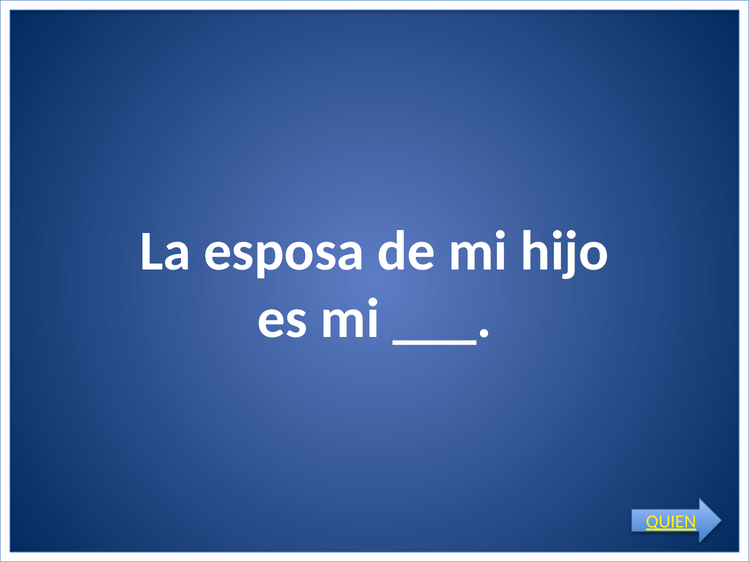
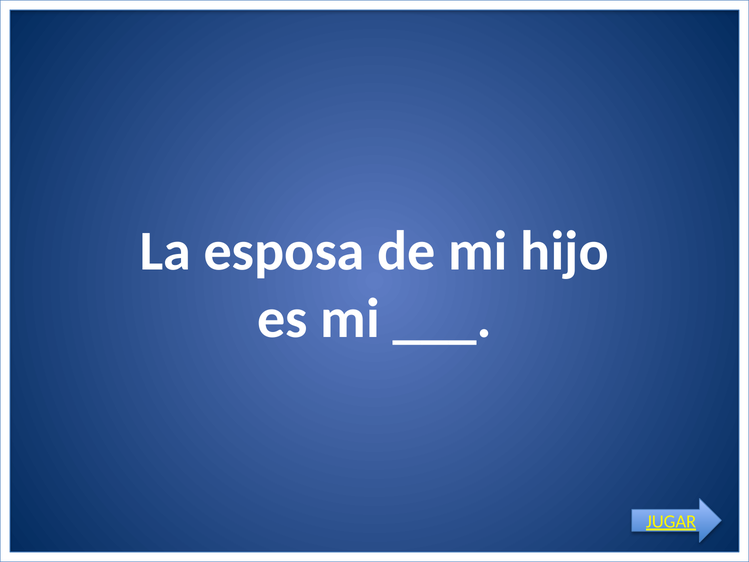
QUIEN: QUIEN -> JUGAR (671, 521)
